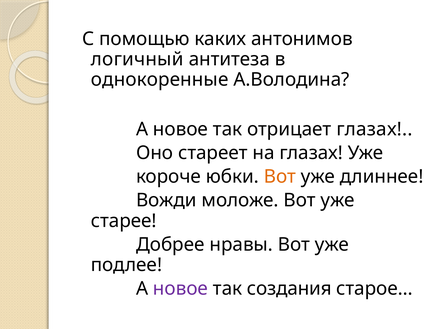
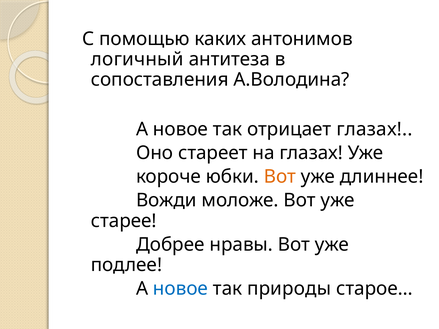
однокоренные: однокоренные -> сопоставления (160, 80)
новое colour: purple -> blue (181, 289)
создания: создания -> природы (289, 289)
